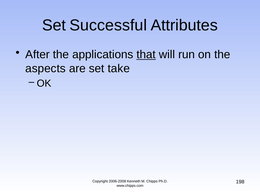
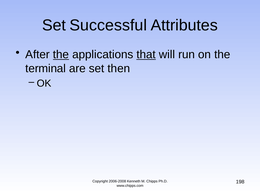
the underline: none -> present (61, 55)
aspects: aspects -> terminal (46, 68)
take: take -> then (119, 68)
